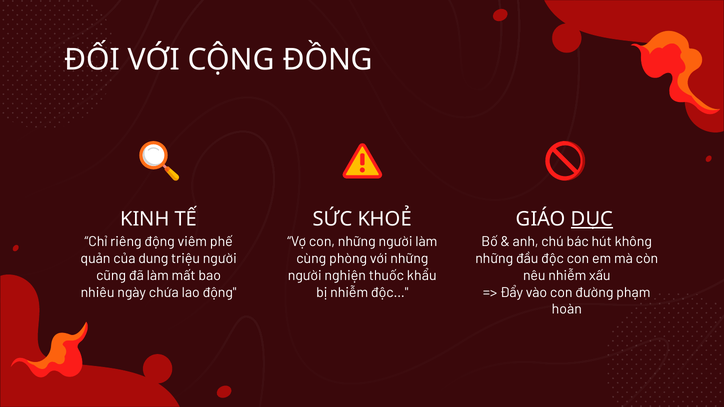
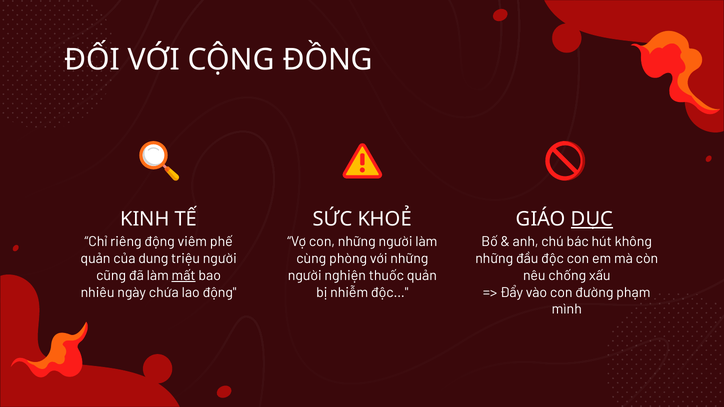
mất underline: none -> present (184, 276)
thuốc khẩu: khẩu -> quản (422, 276)
nêu nhiễm: nhiễm -> chống (567, 276)
hoàn: hoàn -> mình (567, 310)
